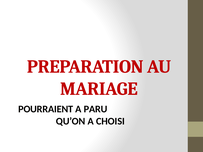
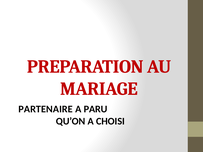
POURRAIENT: POURRAIENT -> PARTENAIRE (46, 109)
